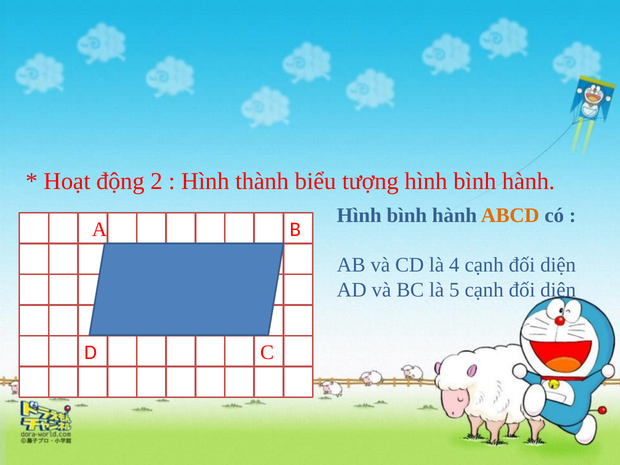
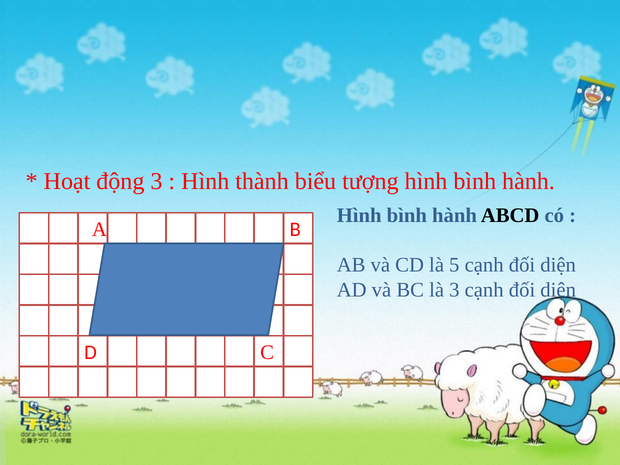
động 2: 2 -> 3 (157, 181)
ABCD colour: orange -> black (510, 215)
4: 4 -> 5 (454, 265)
là 5: 5 -> 3 (454, 290)
